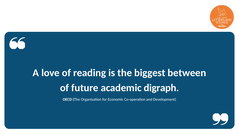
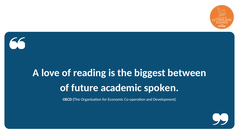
digraph: digraph -> spoken (161, 88)
